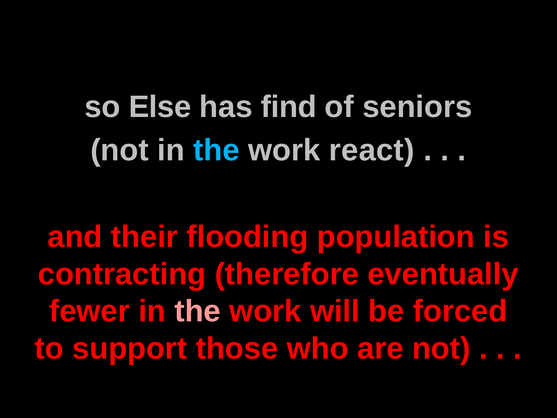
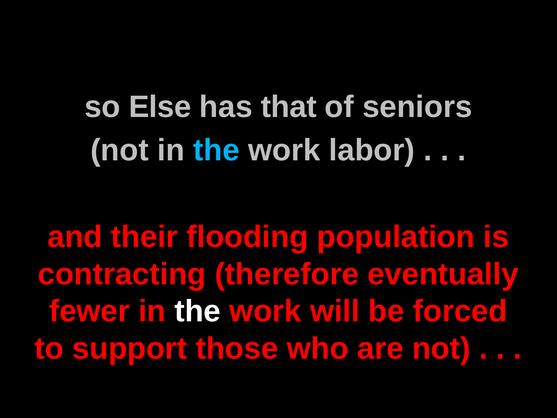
find: find -> that (289, 107)
react: react -> labor (372, 150)
the colour: pink -> white (198, 311)
